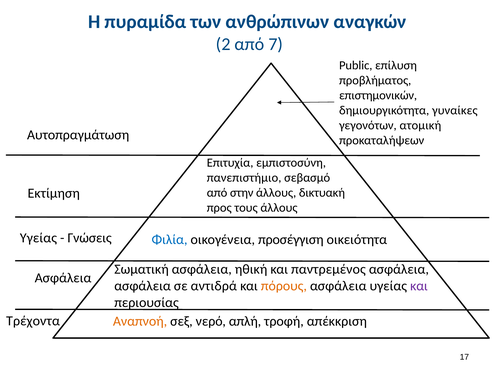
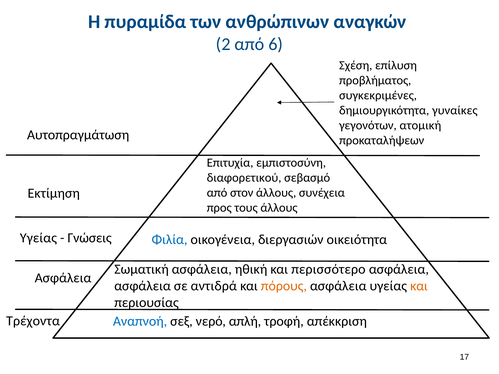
7: 7 -> 6 (276, 44)
Public: Public -> Σχέση (356, 66)
επιστημονικών: επιστημονικών -> συγκεκριμένες (378, 95)
πανεπιστήμιο: πανεπιστήμιο -> διαφορετικού (244, 178)
στην: στην -> στον (242, 193)
δικτυακή: δικτυακή -> συνέχεια (322, 193)
προσέγγιση: προσέγγιση -> διεργασιών (291, 240)
παντρεμένος: παντρεμένος -> περισσότερο (328, 270)
και colour: purple -> orange (419, 286)
Αναπνοή colour: orange -> blue (140, 322)
